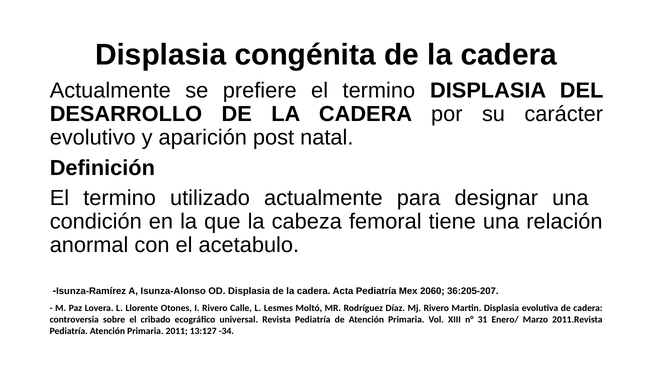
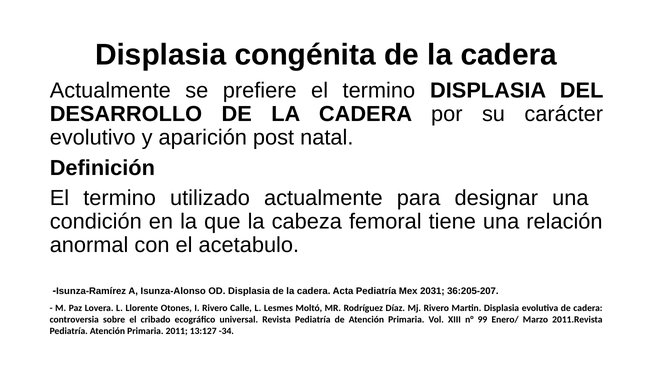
2060: 2060 -> 2031 (432, 291)
31: 31 -> 99 (482, 320)
